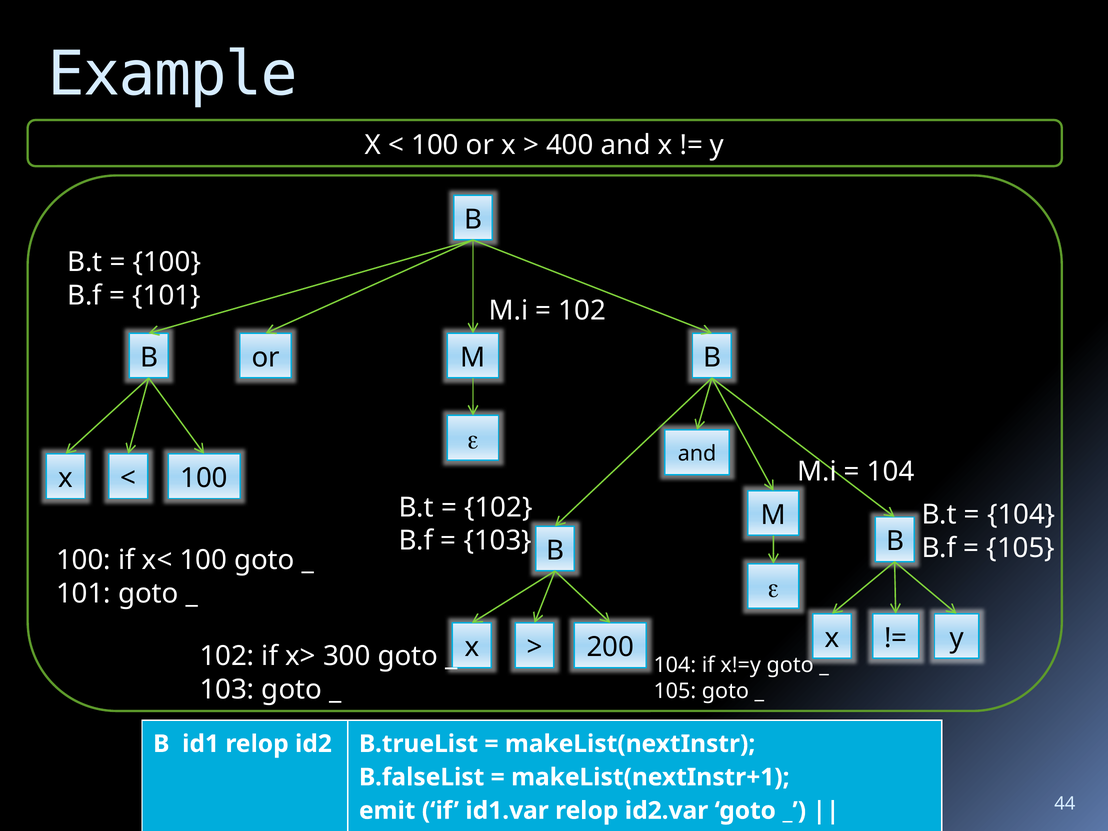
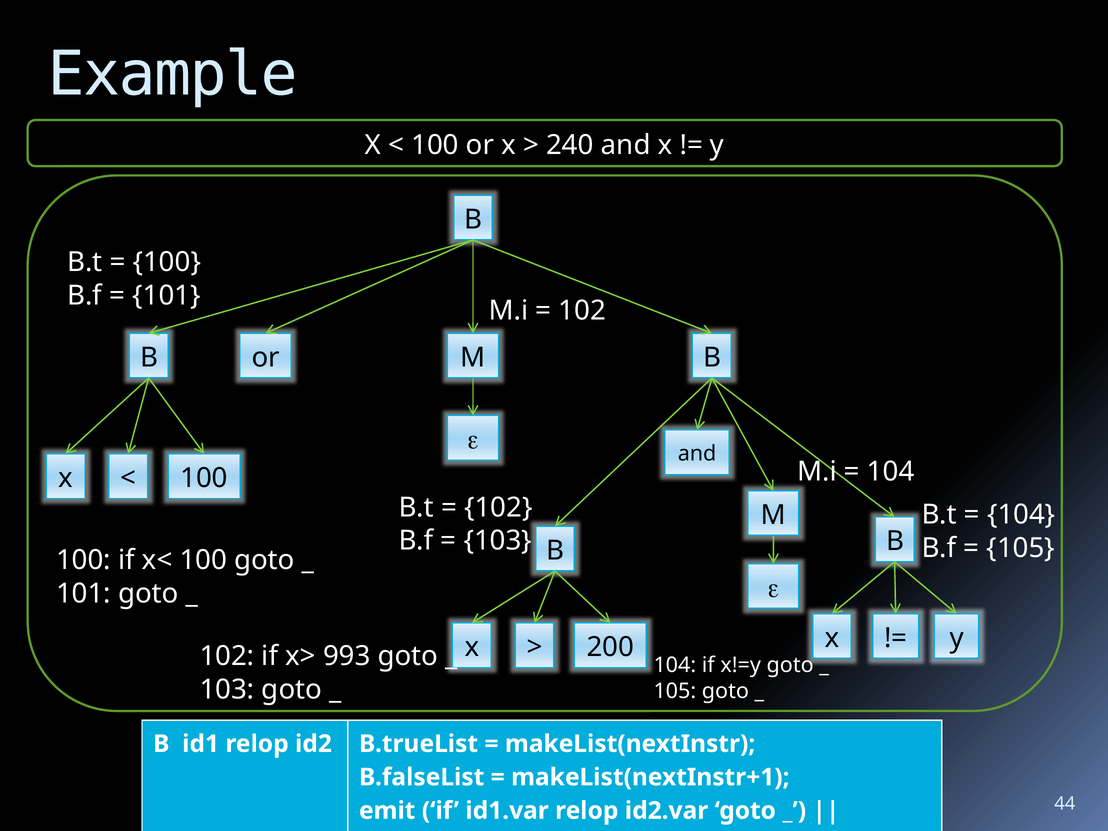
400: 400 -> 240 (570, 145)
300: 300 -> 993 (347, 656)
